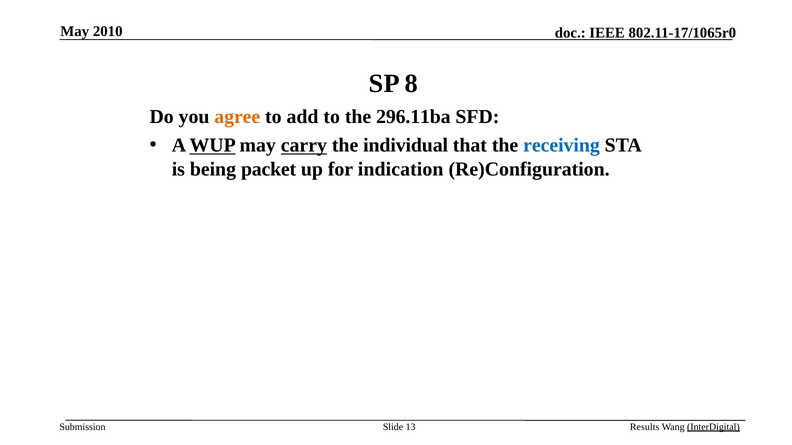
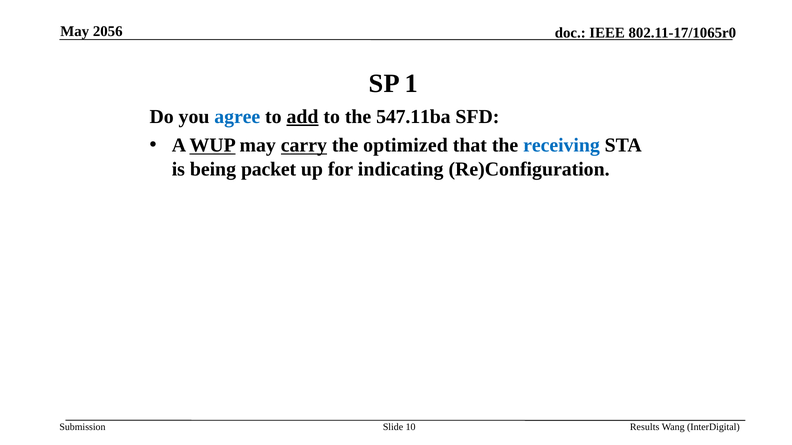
2010: 2010 -> 2056 (108, 31)
8: 8 -> 1 (412, 84)
agree colour: orange -> blue (237, 117)
add underline: none -> present (302, 117)
296.11ba: 296.11ba -> 547.11ba (413, 117)
individual: individual -> optimized (406, 146)
indication: indication -> indicating (401, 169)
13: 13 -> 10 (411, 427)
InterDigital underline: present -> none (713, 427)
